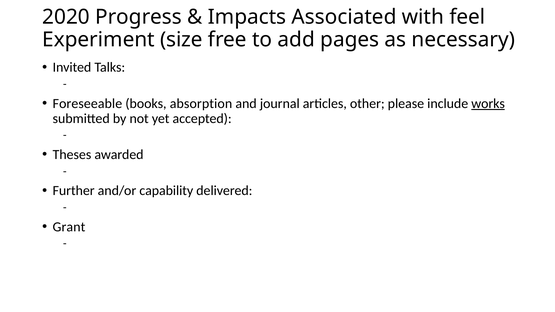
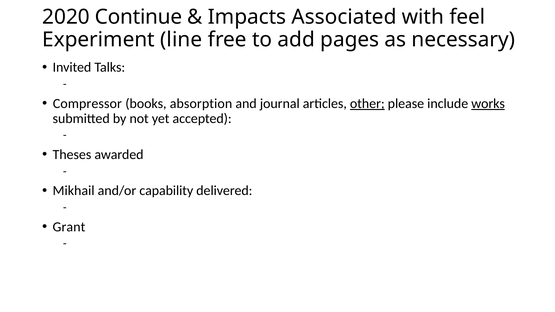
Progress: Progress -> Continue (139, 17)
size: size -> line (181, 40)
Foreseeable: Foreseeable -> Compressor (87, 104)
other underline: none -> present (367, 104)
Further: Further -> Mikhail (74, 191)
